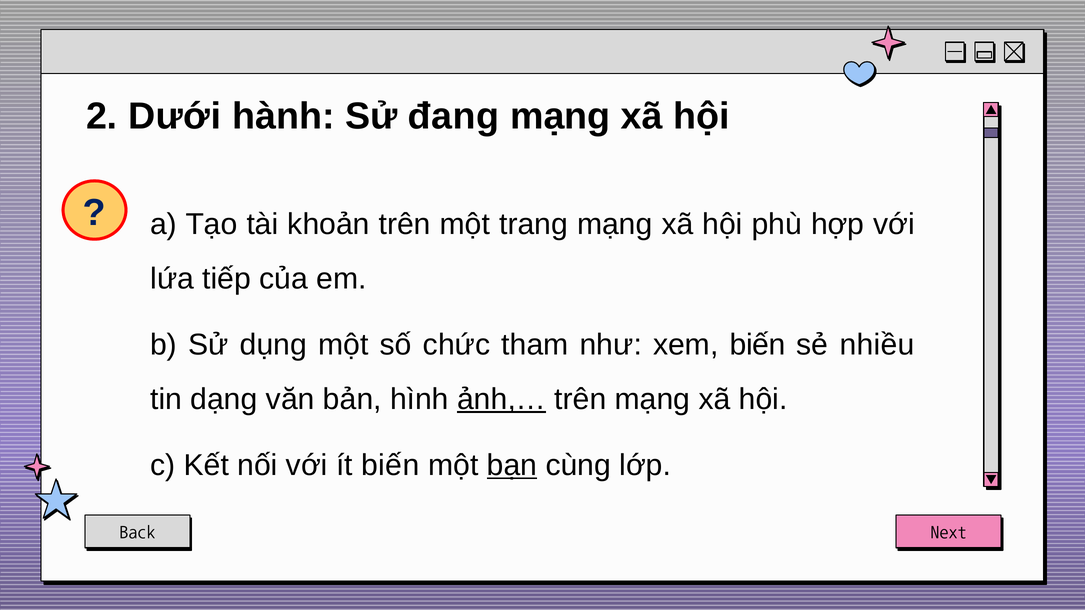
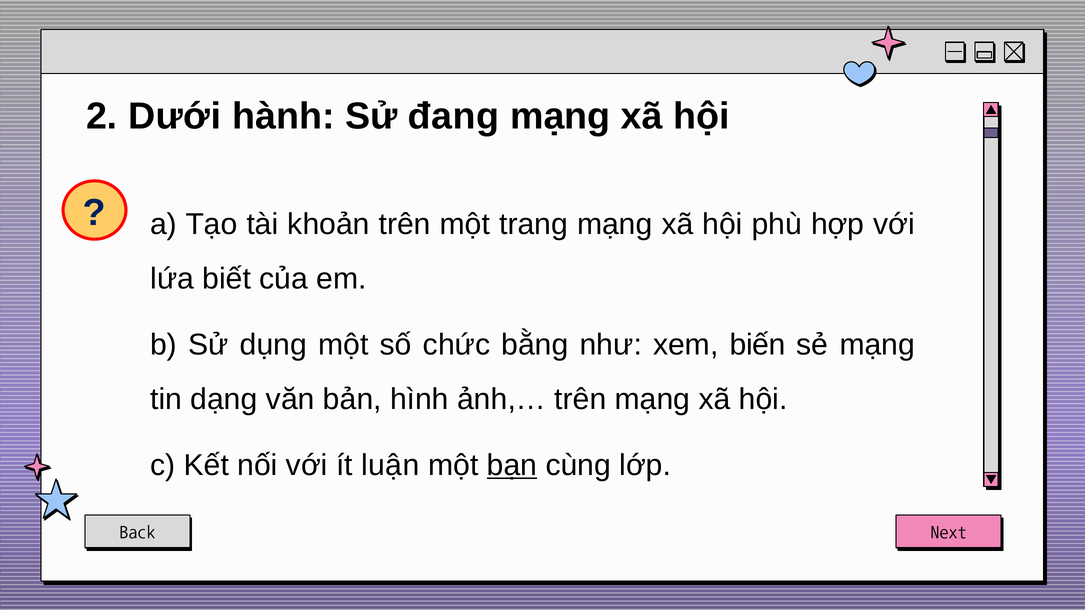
tiếp: tiếp -> biết (227, 279)
tham: tham -> bằng (535, 345)
sẻ nhiều: nhiều -> mạng (877, 345)
ảnh,… underline: present -> none (502, 399)
ít biến: biến -> luận (390, 466)
